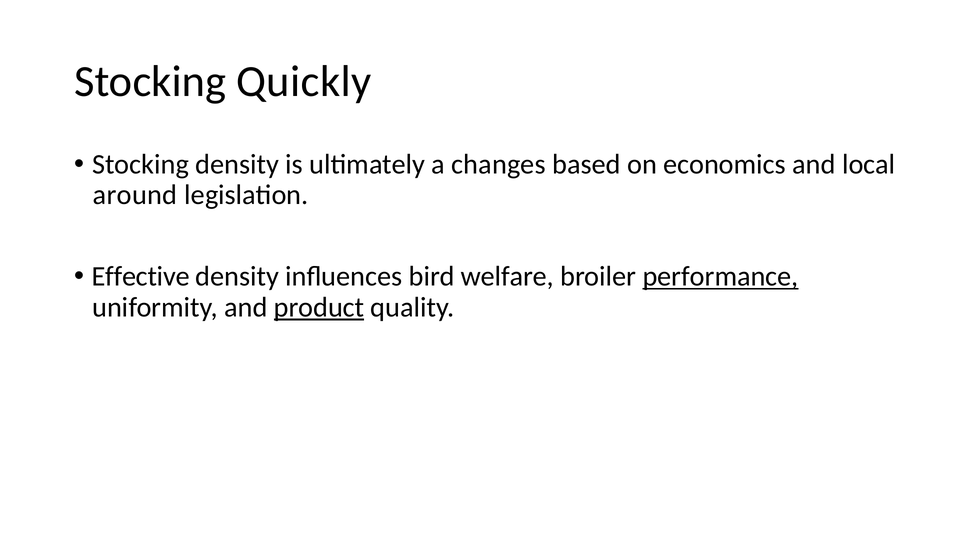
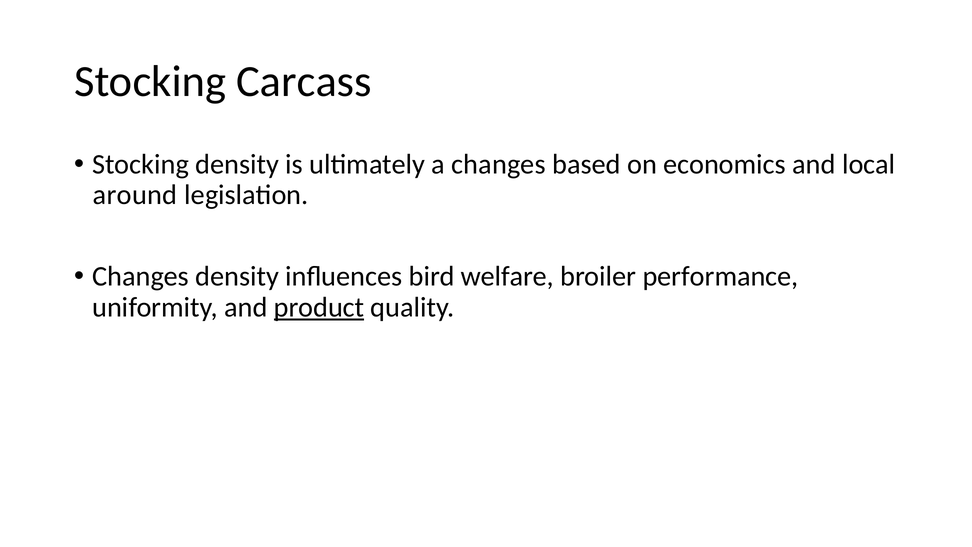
Quickly: Quickly -> Carcass (304, 82)
Effective: Effective -> Changes (141, 276)
performance underline: present -> none (721, 276)
